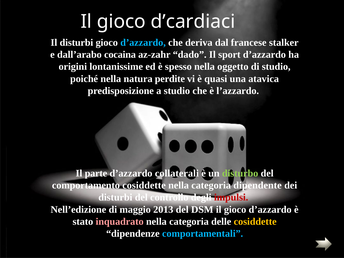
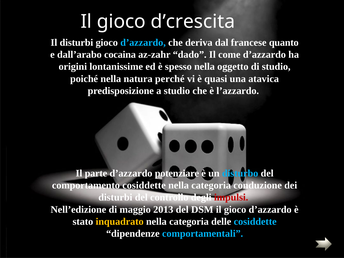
d’cardiaci: d’cardiaci -> d’crescita (193, 22)
stalker: stalker -> quanto (284, 43)
sport: sport -> come (229, 55)
perdite: perdite -> perché (170, 79)
collaterali: collaterali -> potenziare (177, 173)
disturbo colour: light green -> light blue (240, 173)
dipendente: dipendente -> conduzione (258, 185)
inquadrato colour: pink -> yellow (120, 221)
cosiddette colour: yellow -> light blue (255, 221)
